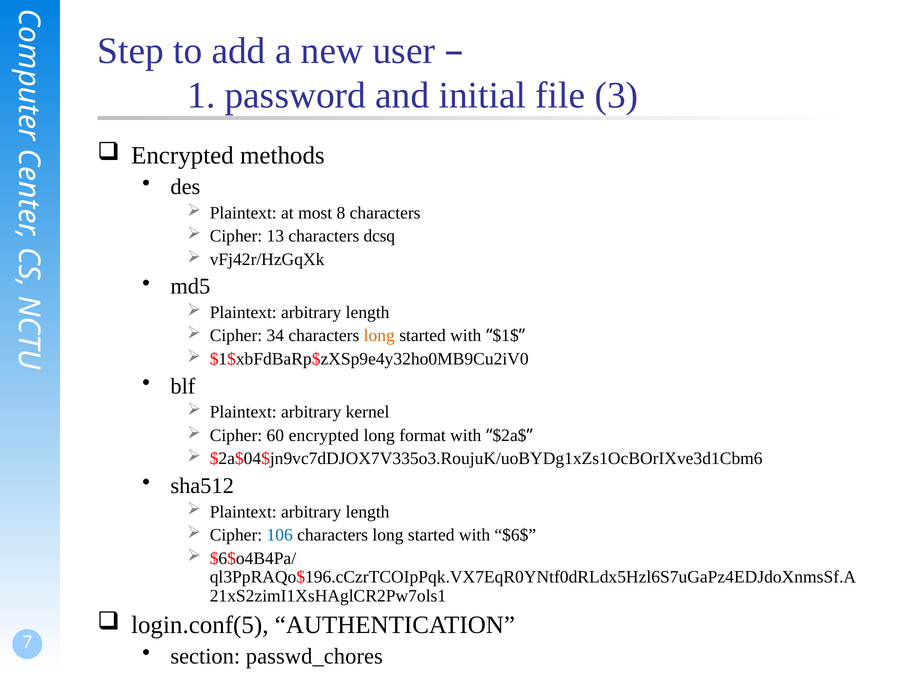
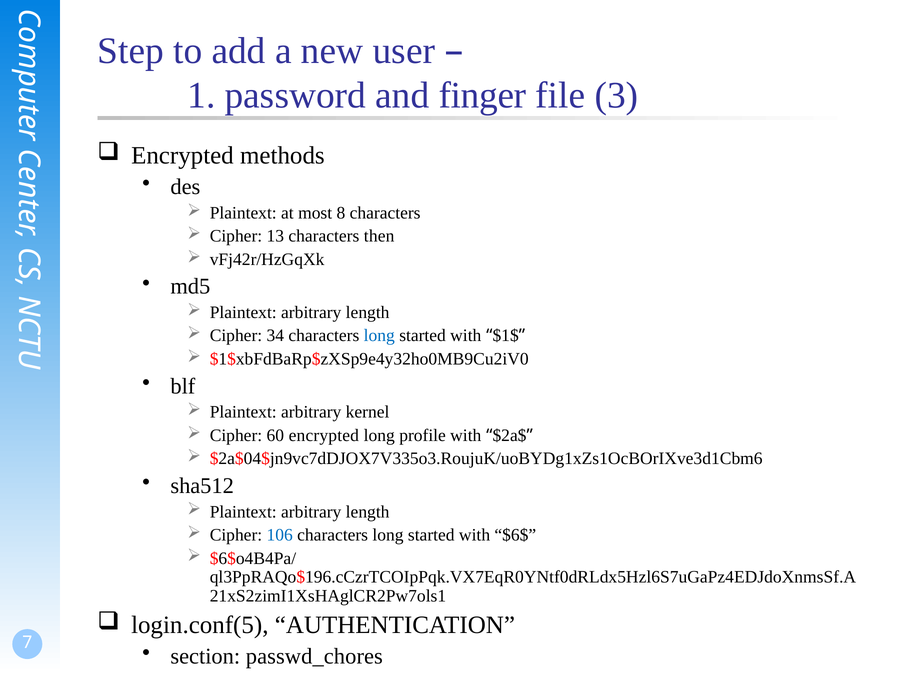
initial: initial -> finger (483, 96)
dcsq: dcsq -> then (379, 236)
long colour: orange -> blue (379, 336)
format: format -> profile (423, 436)
